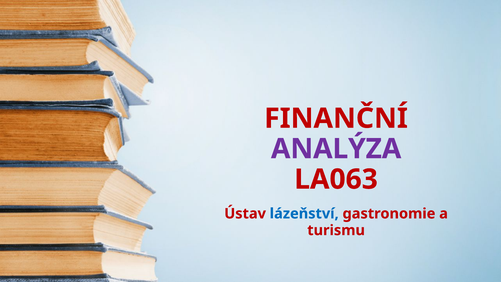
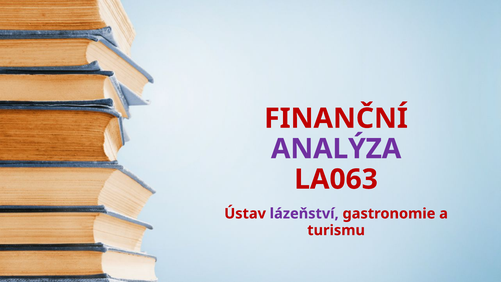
lázeňství colour: blue -> purple (304, 214)
